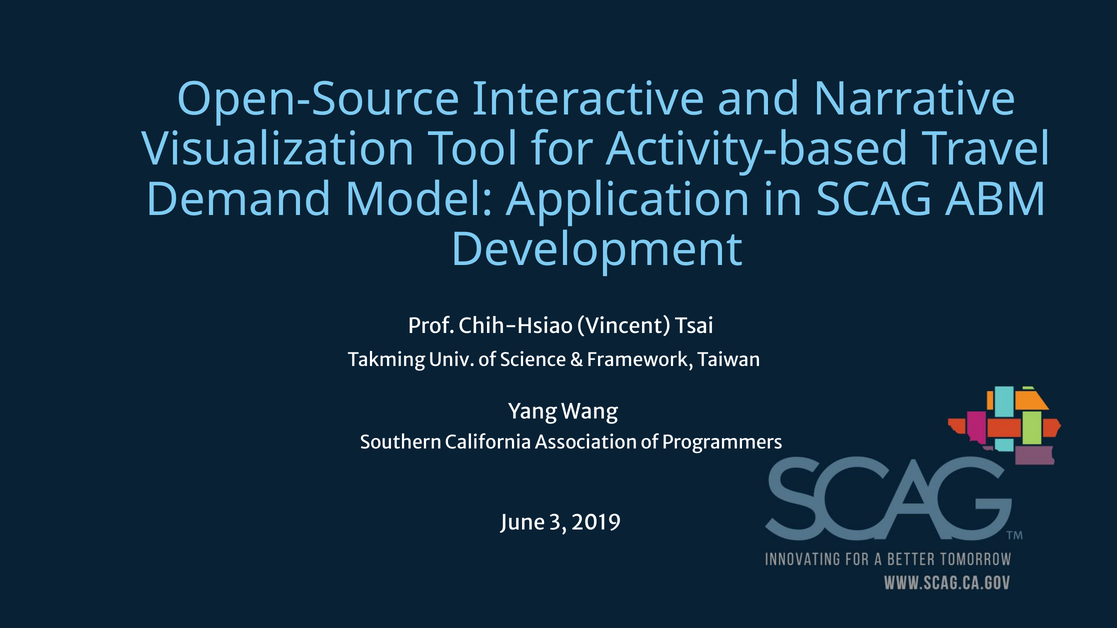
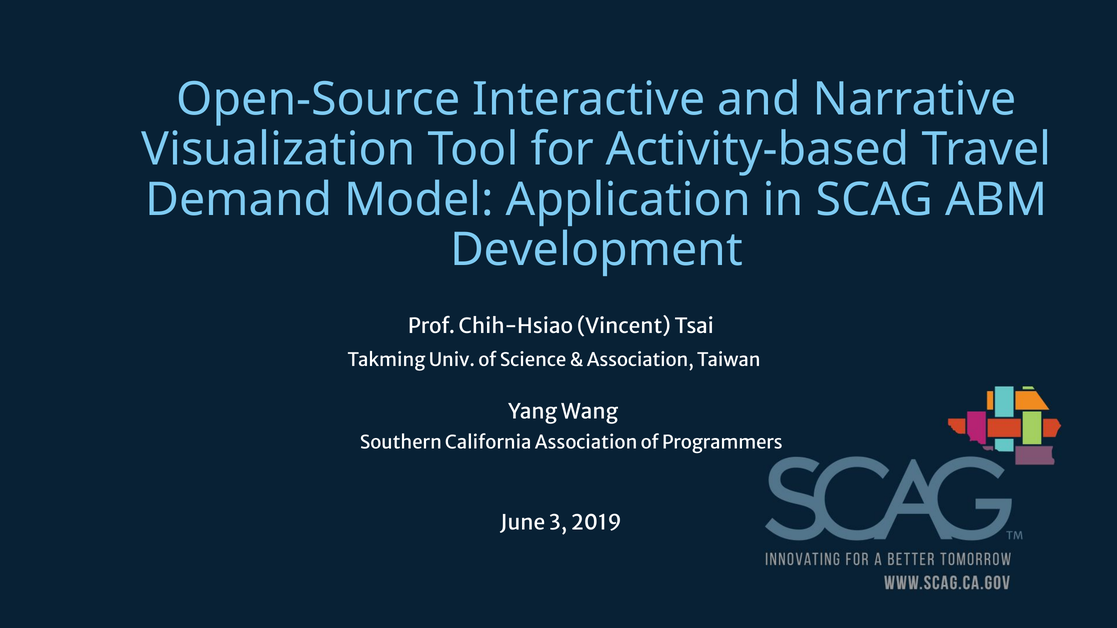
Framework: Framework -> Association (640, 360)
